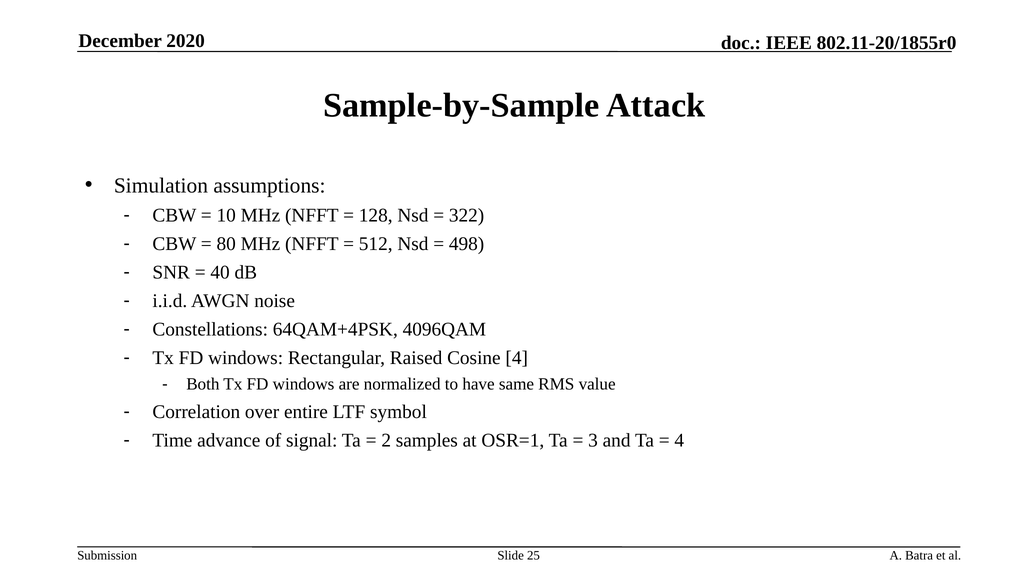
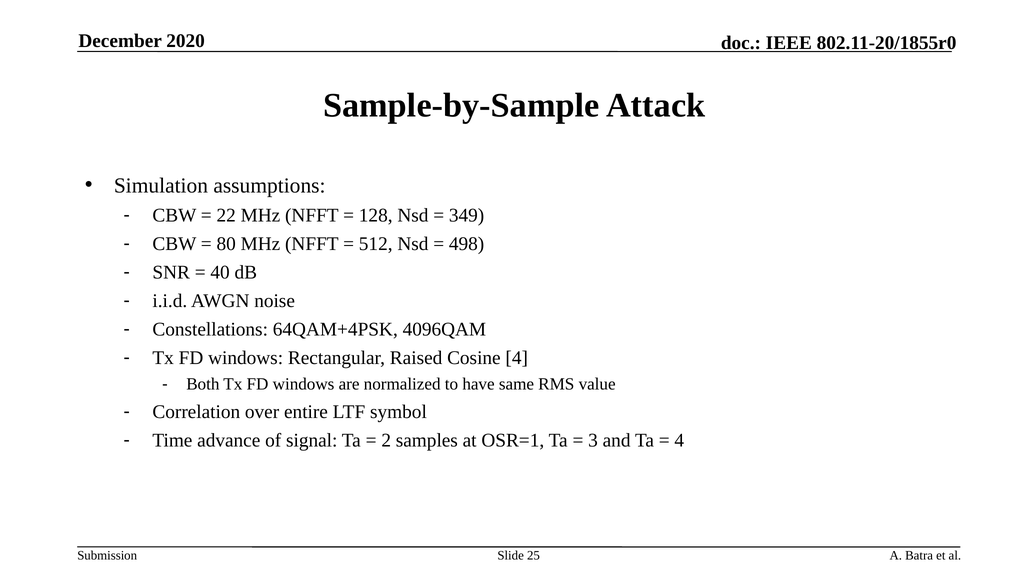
10: 10 -> 22 (226, 215)
322: 322 -> 349 (467, 215)
